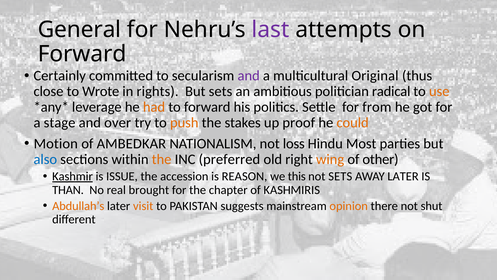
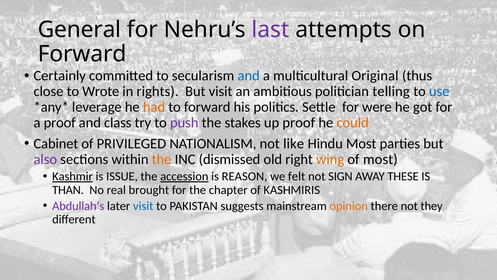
and colour: purple -> blue (249, 76)
But sets: sets -> visit (221, 91)
radical: radical -> telling (391, 91)
use colour: orange -> blue (439, 91)
from: from -> were (377, 107)
a stage: stage -> proof (60, 123)
over: over -> class (118, 123)
push colour: orange -> purple (184, 123)
Motion: Motion -> Cabinet (56, 143)
AMBEDKAR: AMBEDKAR -> PRIVILEGED (131, 143)
loss: loss -> like (294, 143)
also colour: blue -> purple (45, 159)
preferred: preferred -> dismissed (229, 159)
of other: other -> most (380, 159)
accession underline: none -> present (184, 176)
this: this -> felt (297, 176)
not SETS: SETS -> SIGN (340, 176)
AWAY LATER: LATER -> THESE (403, 176)
Abdullah’s colour: orange -> purple (78, 206)
visit colour: orange -> blue (143, 206)
shut: shut -> they (432, 206)
